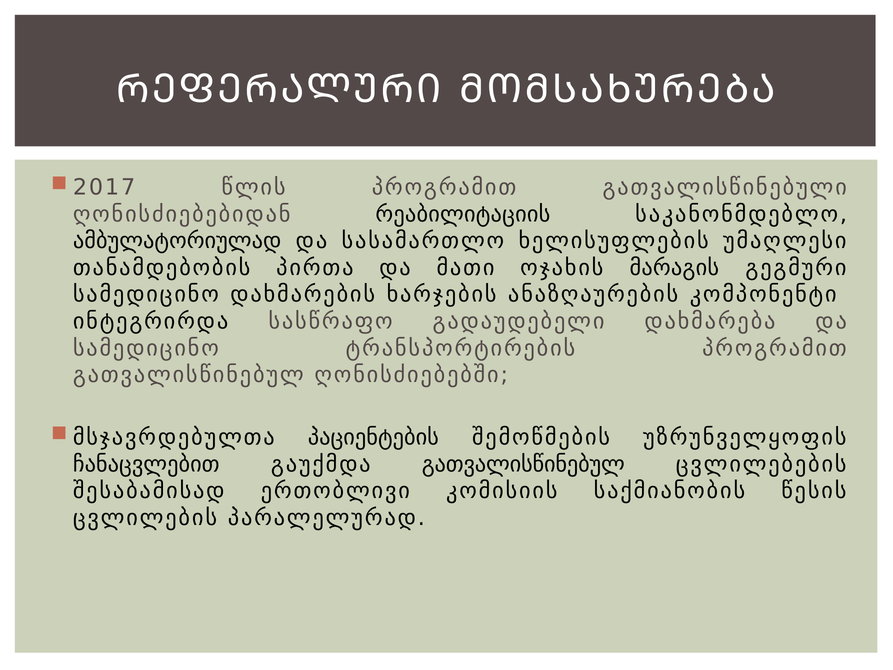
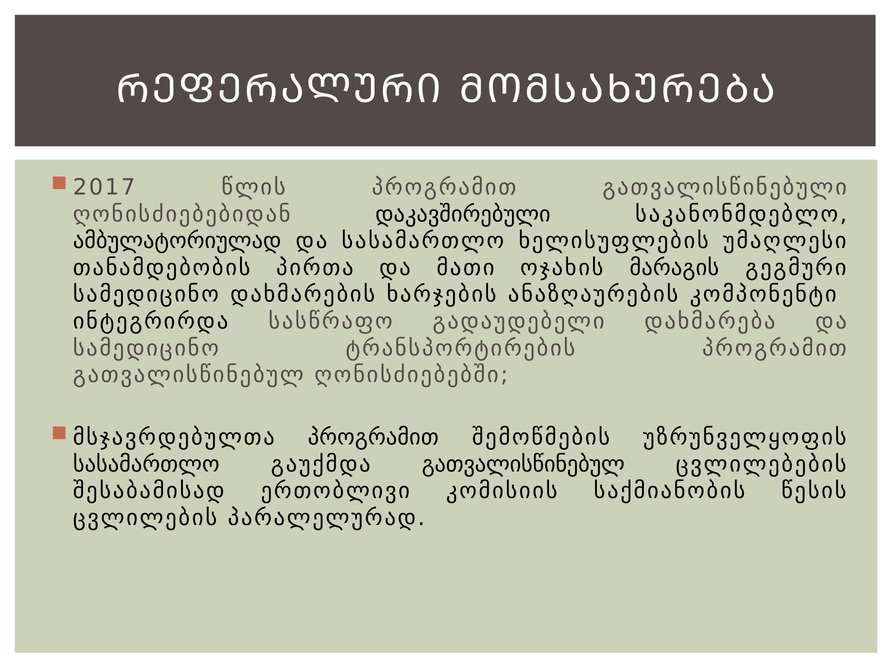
რეაბილიტაციის: რეაბილიტაციის -> დაკავშირებული (463, 214)
პაციენტების: პაციენტების -> პროგრამით (373, 437)
ჩანაცვლებით: ჩანაცვლებით -> სასამართლო (146, 464)
